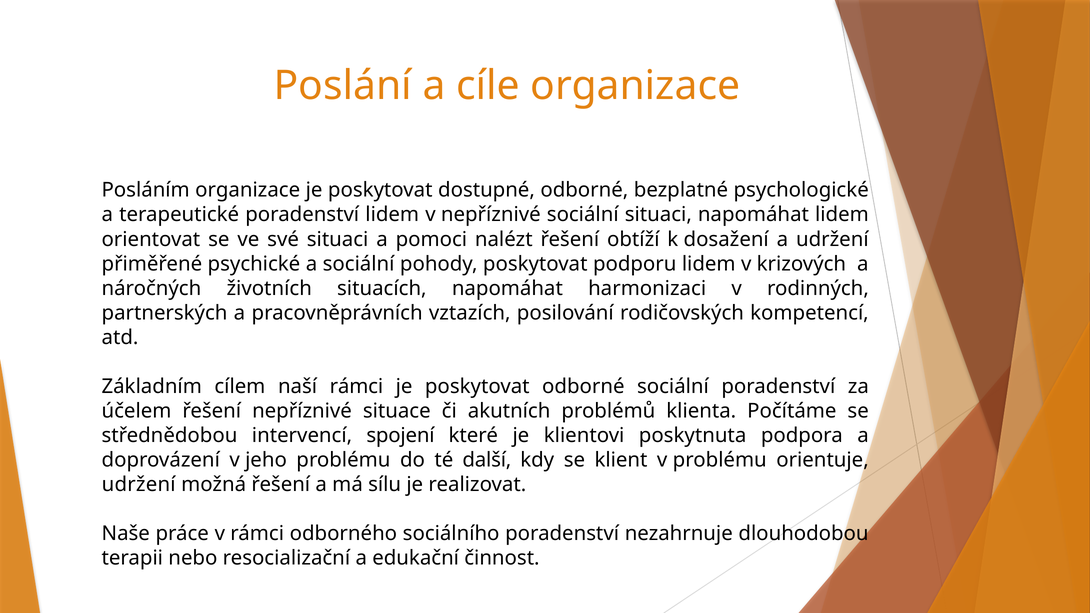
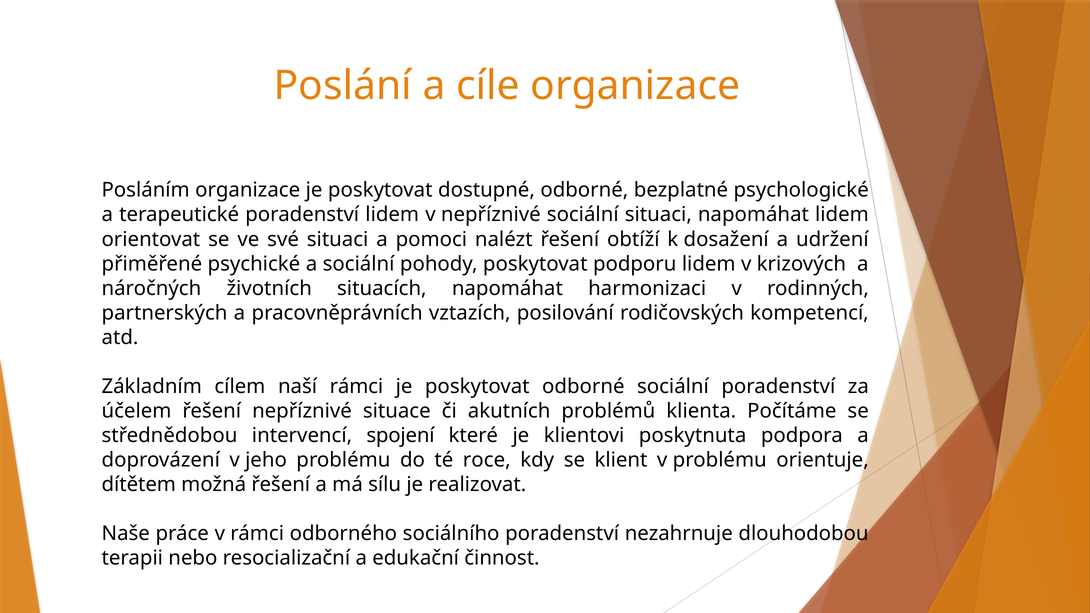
další: další -> roce (487, 460)
udržení: udržení -> dítětem (139, 485)
